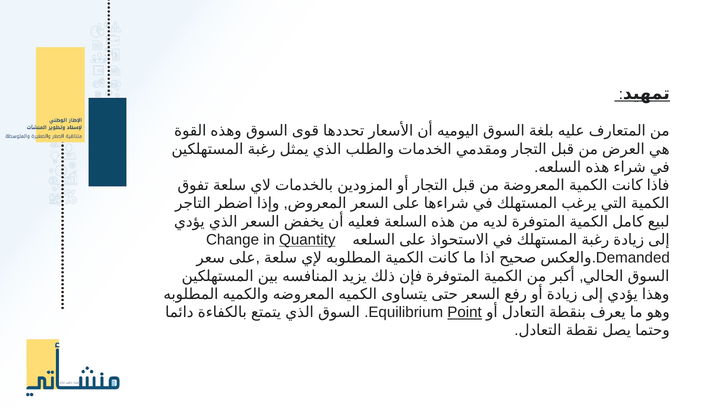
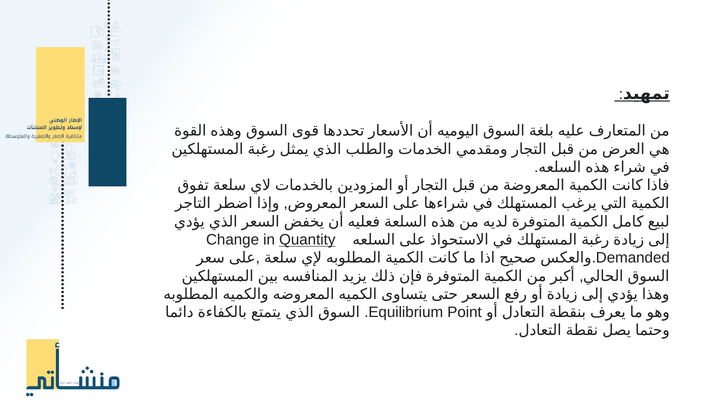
Point underline: present -> none (465, 312)
